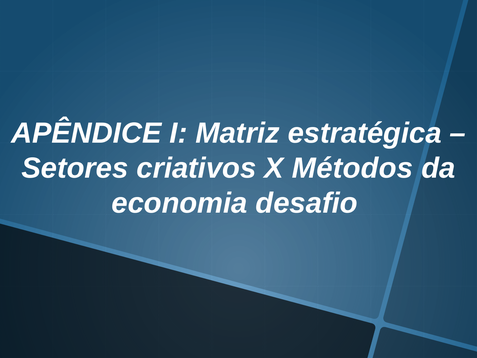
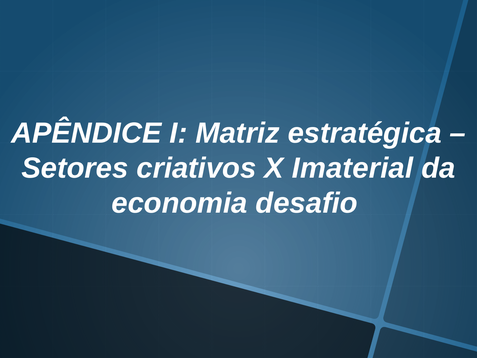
Métodos: Métodos -> Imaterial (352, 168)
